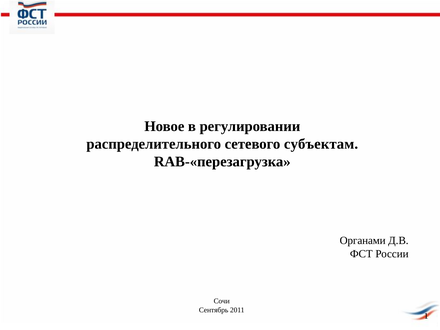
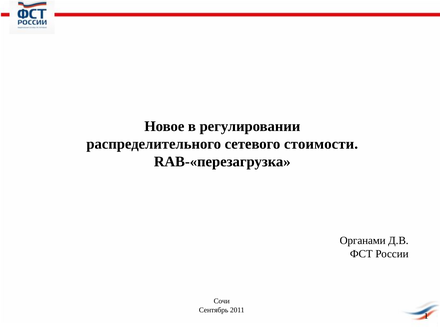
субъектам: субъектам -> стоимости (321, 144)
